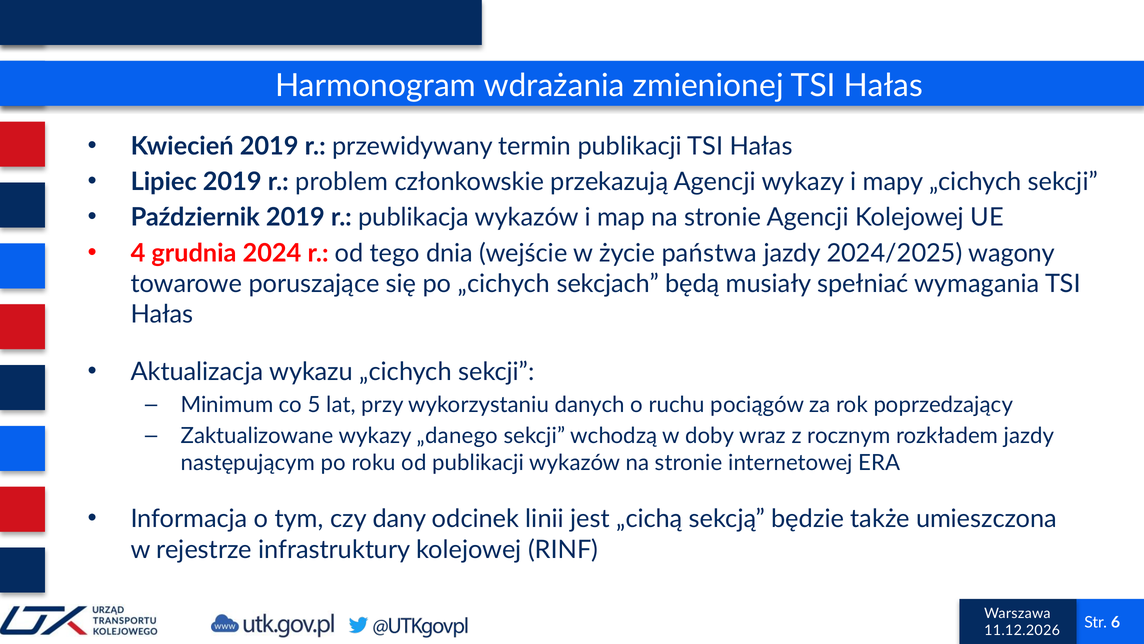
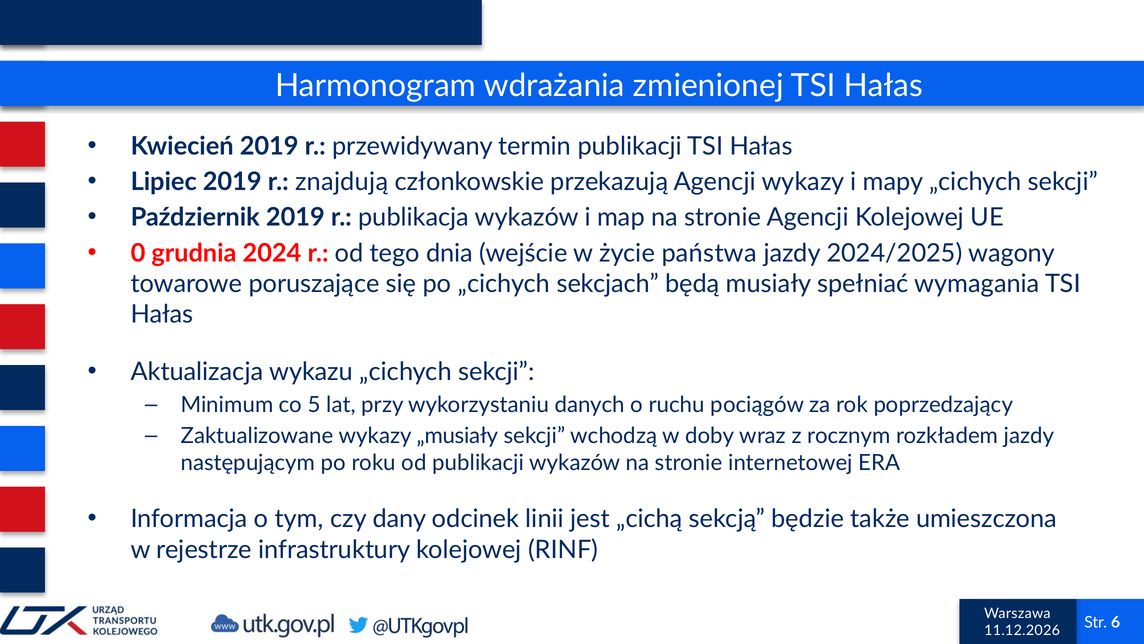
problem: problem -> znajdują (342, 182)
4: 4 -> 0 (138, 253)
„danego: „danego -> „musiały (458, 436)
